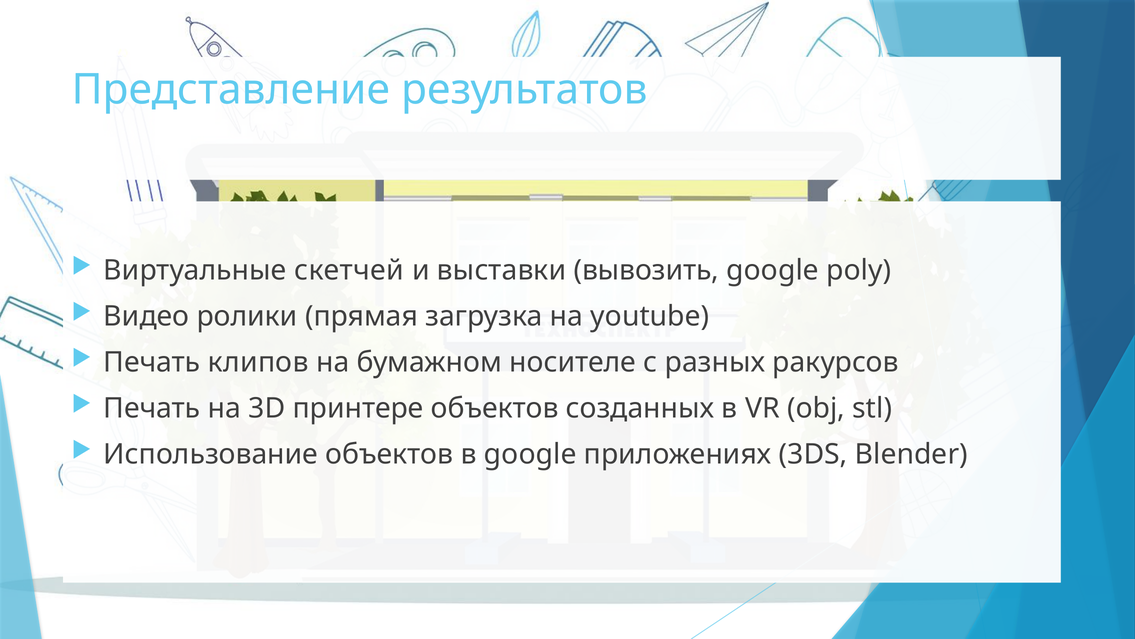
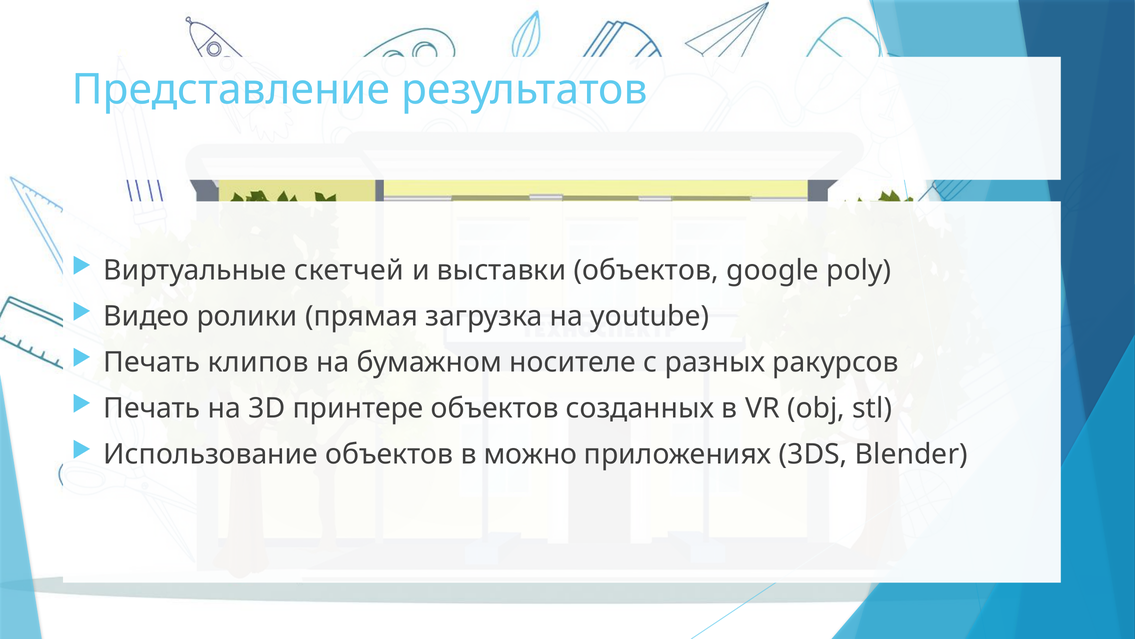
выставки вывозить: вывозить -> объектов (646, 270)
в google: google -> можно (530, 454)
